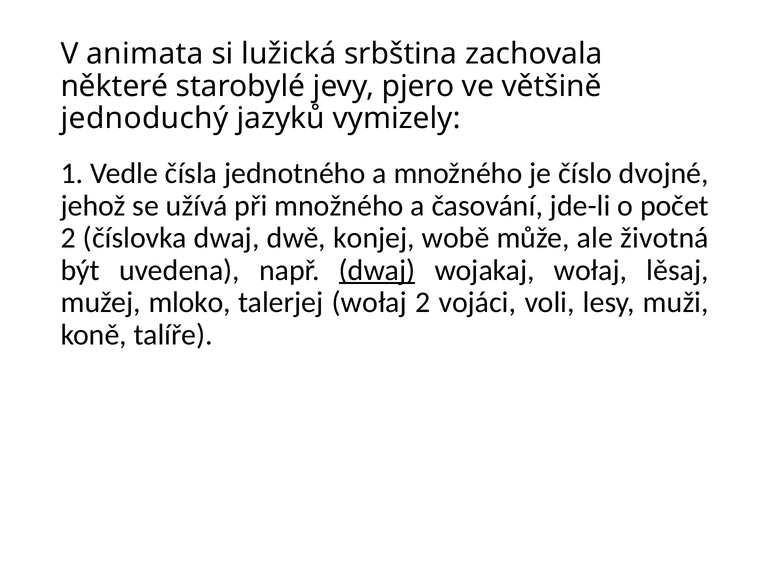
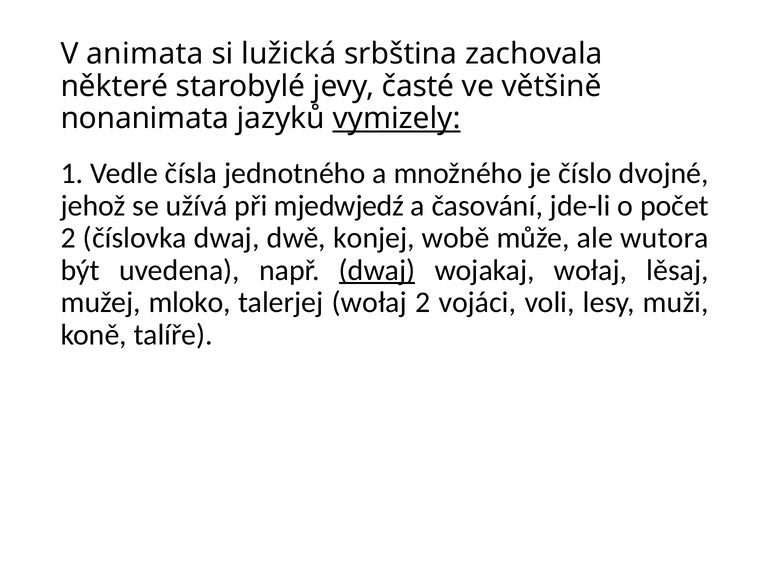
pjero: pjero -> časté (418, 86)
jednoduchý: jednoduchý -> nonanimata (145, 119)
vymizely underline: none -> present (397, 119)
při množného: množného -> mjedwjedź (339, 206)
životná: životná -> wutora (664, 238)
